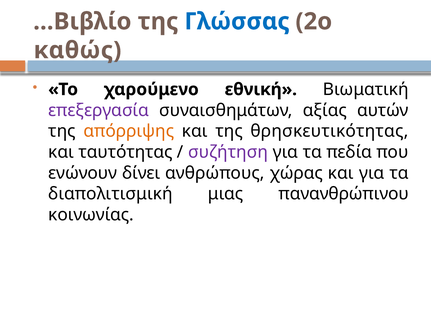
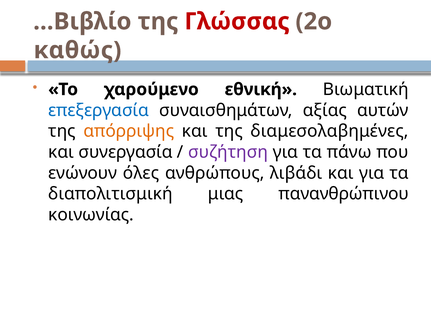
Γλώσσας colour: blue -> red (237, 21)
επεξεργασία colour: purple -> blue (99, 110)
θρησκευτικότητας: θρησκευτικότητας -> διαμεσολαβημένες (330, 131)
ταυτότητας: ταυτότητας -> συνεργασία (126, 152)
πεδία: πεδία -> πάνω (349, 152)
δίνει: δίνει -> όλες (141, 173)
χώρας: χώρας -> λιβάδι (296, 173)
